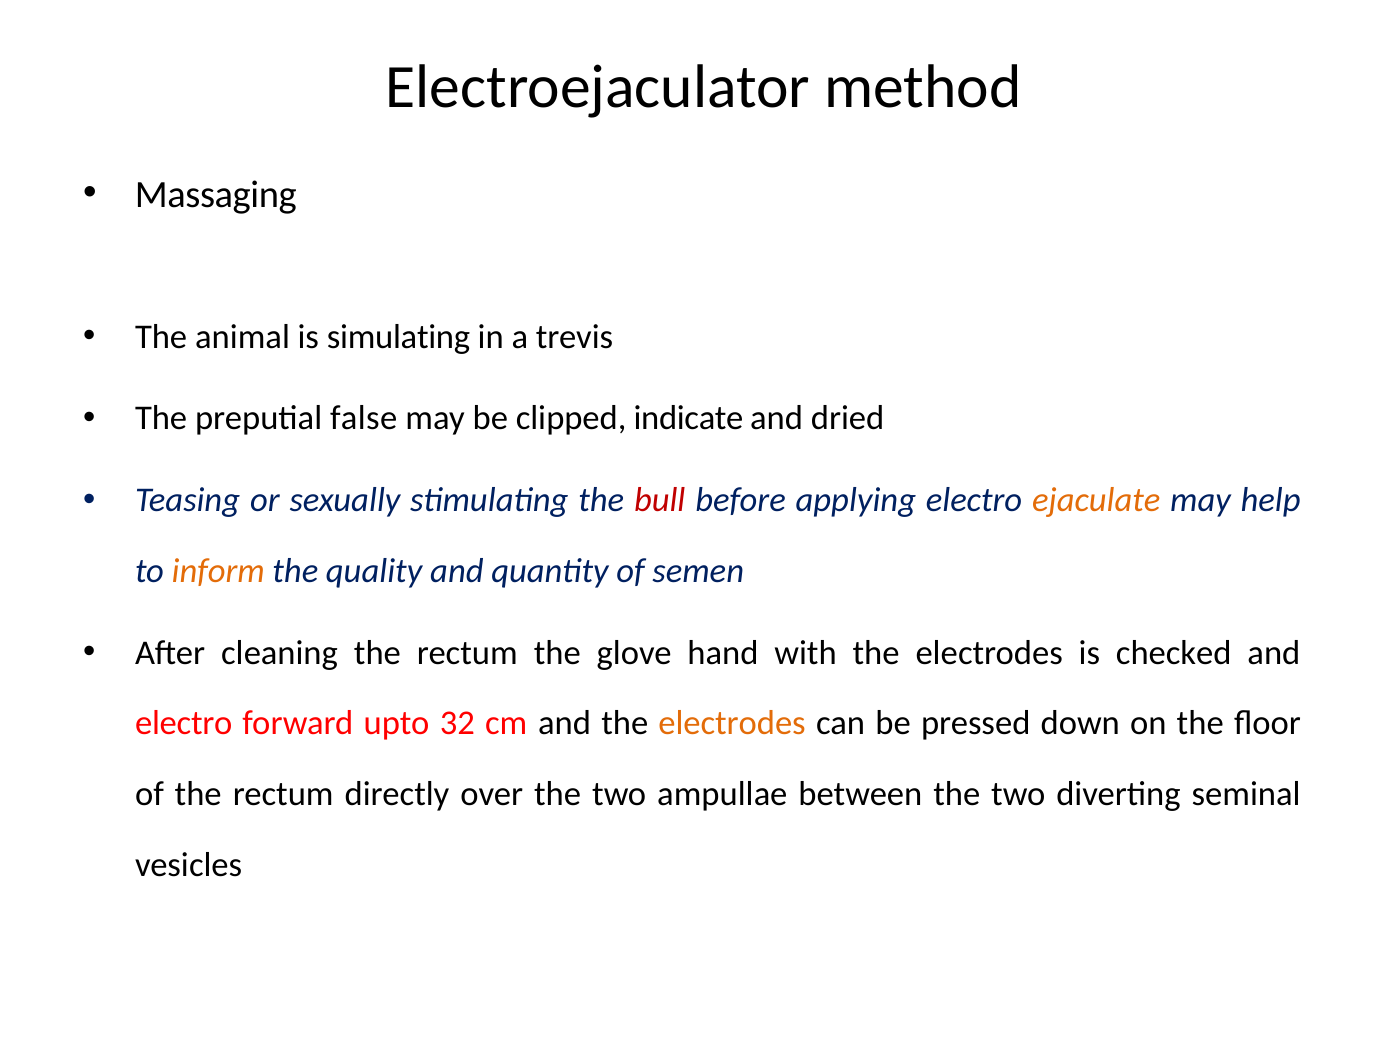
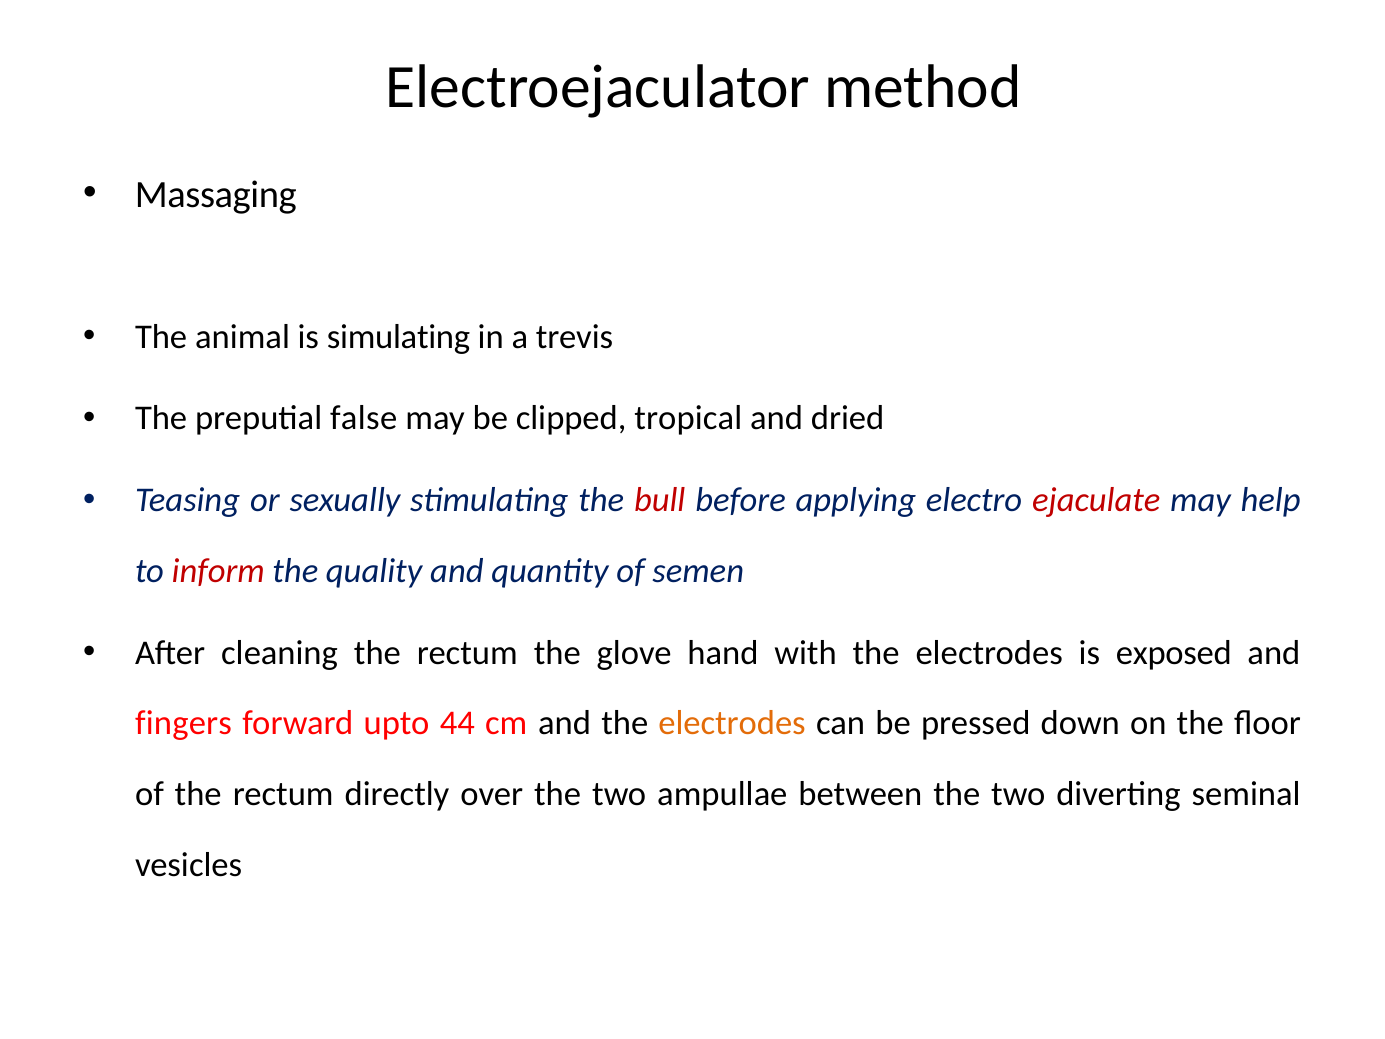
indicate: indicate -> tropical (688, 418)
ejaculate colour: orange -> red (1096, 500)
inform colour: orange -> red (218, 571)
checked: checked -> exposed (1174, 653)
electro: electro -> fingers (183, 723)
32: 32 -> 44 (457, 723)
